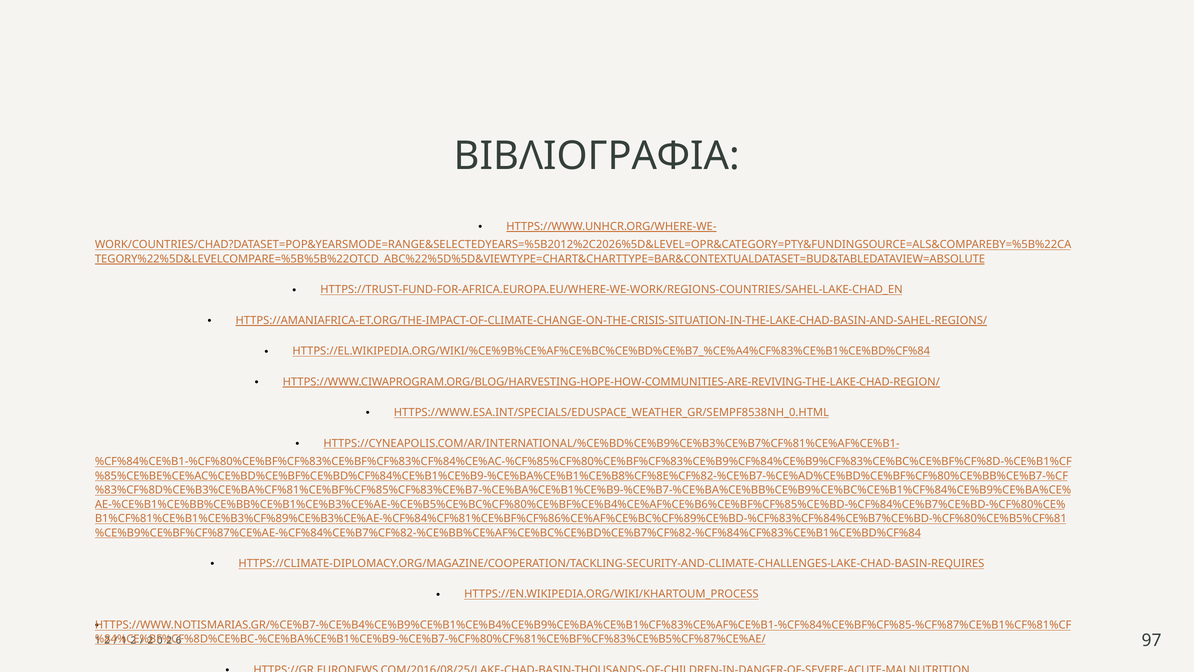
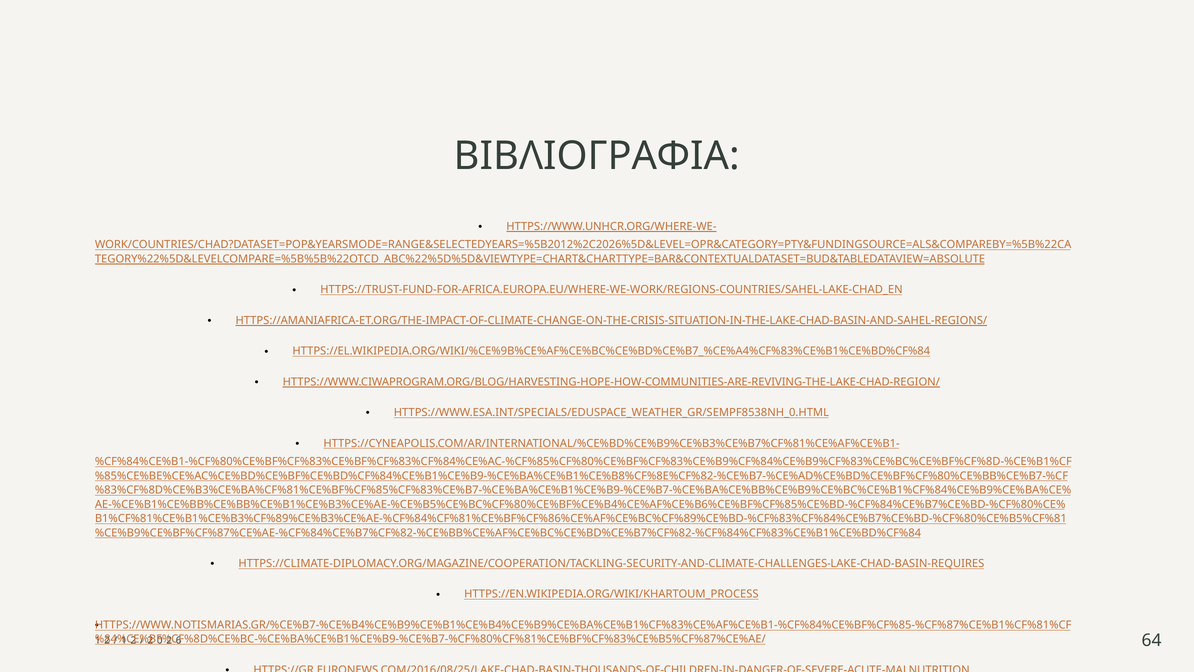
97: 97 -> 64 (1152, 640)
